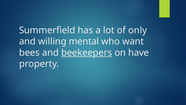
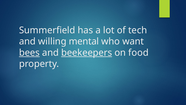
only: only -> tech (138, 30)
bees underline: none -> present (29, 52)
have: have -> food (138, 52)
